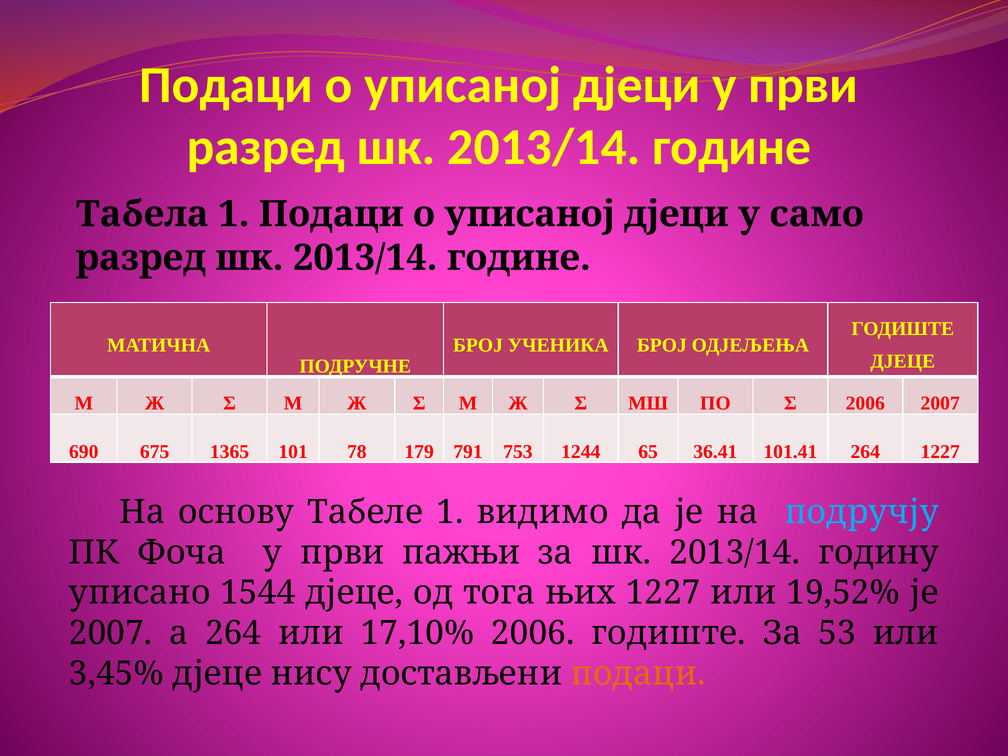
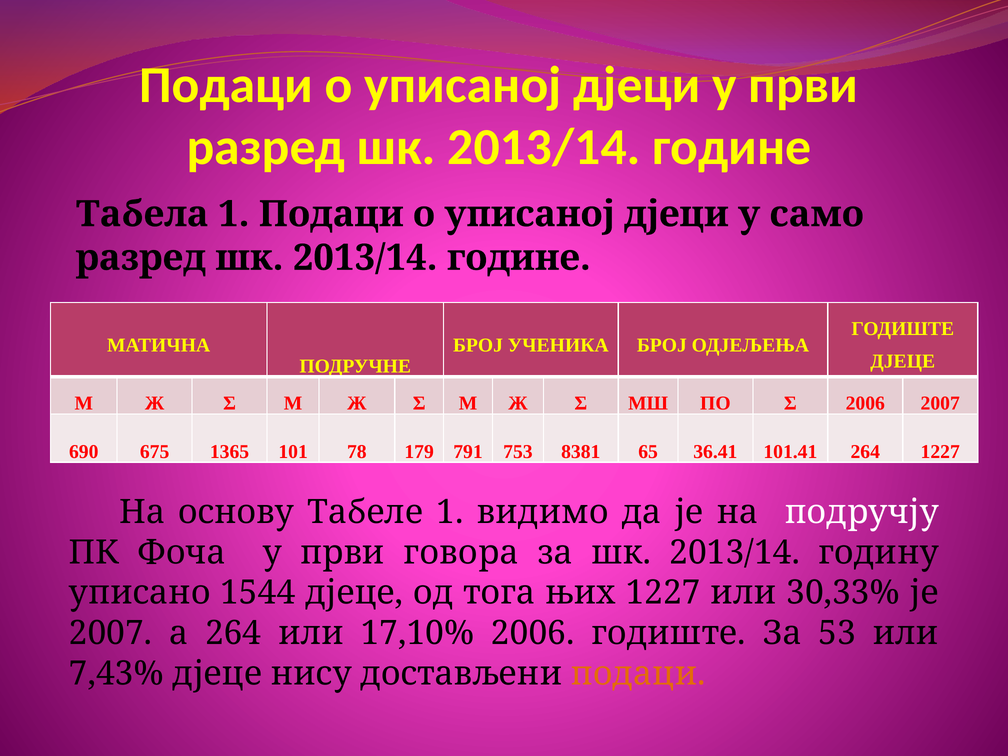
1244: 1244 -> 8381 (581, 452)
подручју colour: light blue -> white (862, 512)
пажњи: пажњи -> говора (461, 553)
19,52%: 19,52% -> 30,33% (843, 593)
3,45%: 3,45% -> 7,43% (116, 673)
